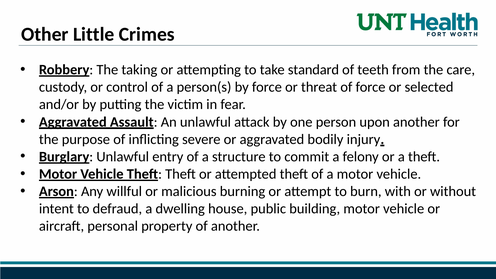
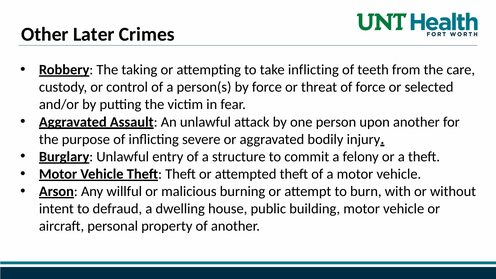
Little: Little -> Later (94, 34)
take standard: standard -> inflicting (313, 70)
